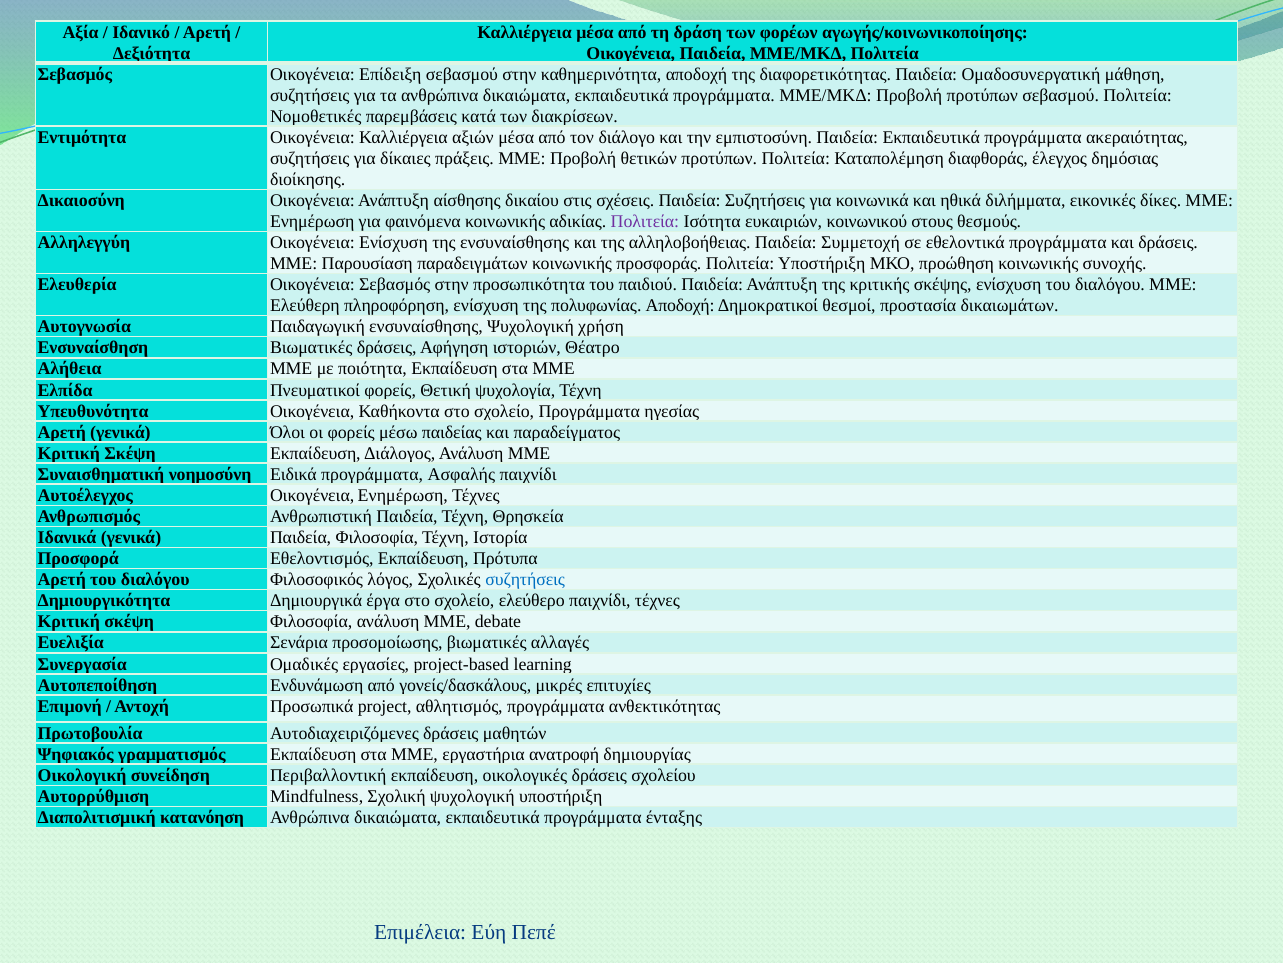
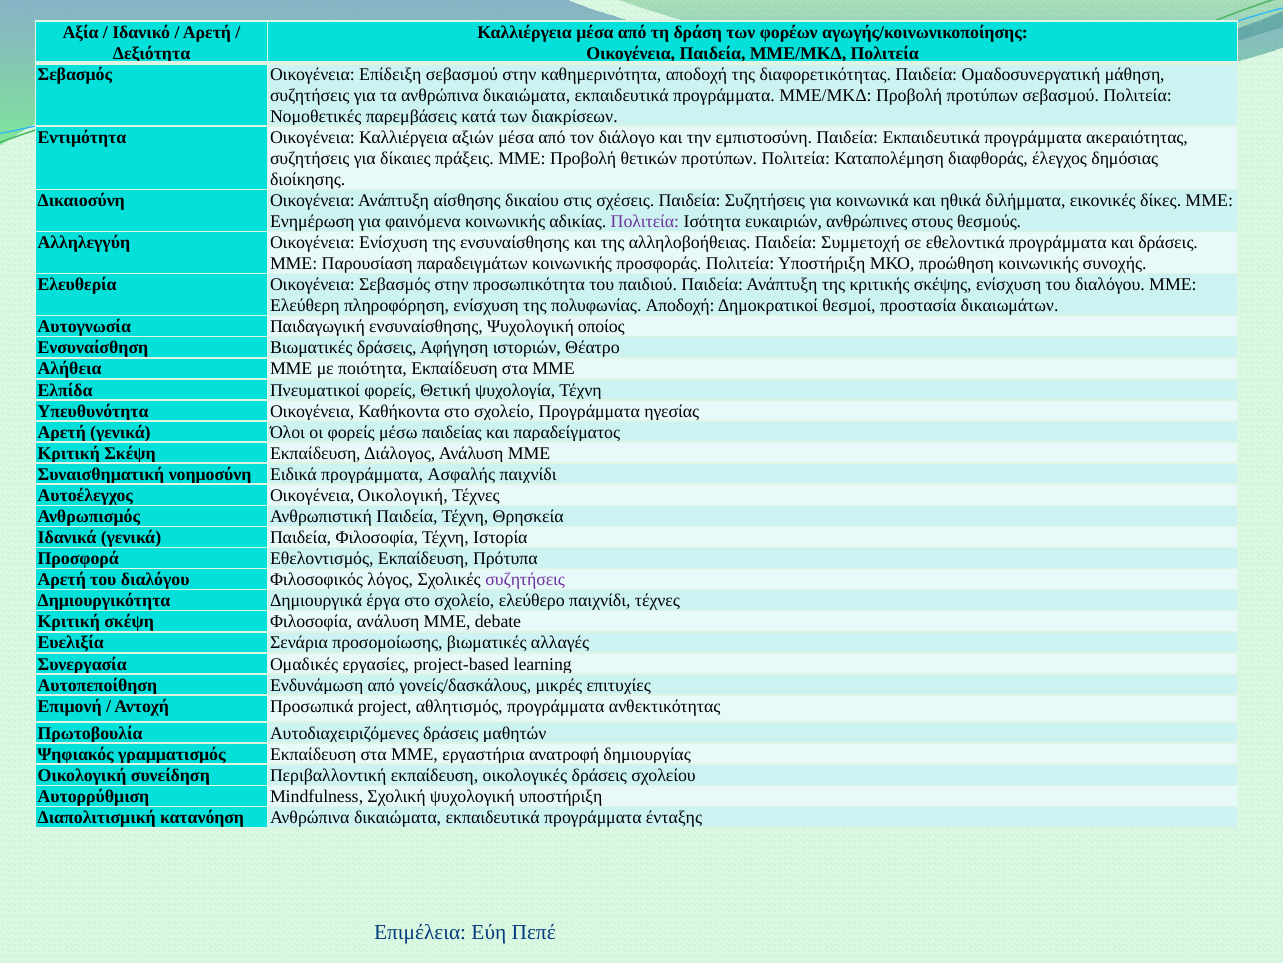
κοινωνικού: κοινωνικού -> ανθρώπινες (867, 221)
χρήση: χρήση -> οποίος (601, 327)
Οικογένεια Ενημέρωση: Ενημέρωση -> Οικολογική (403, 495)
συζητήσεις colour: blue -> purple (525, 579)
